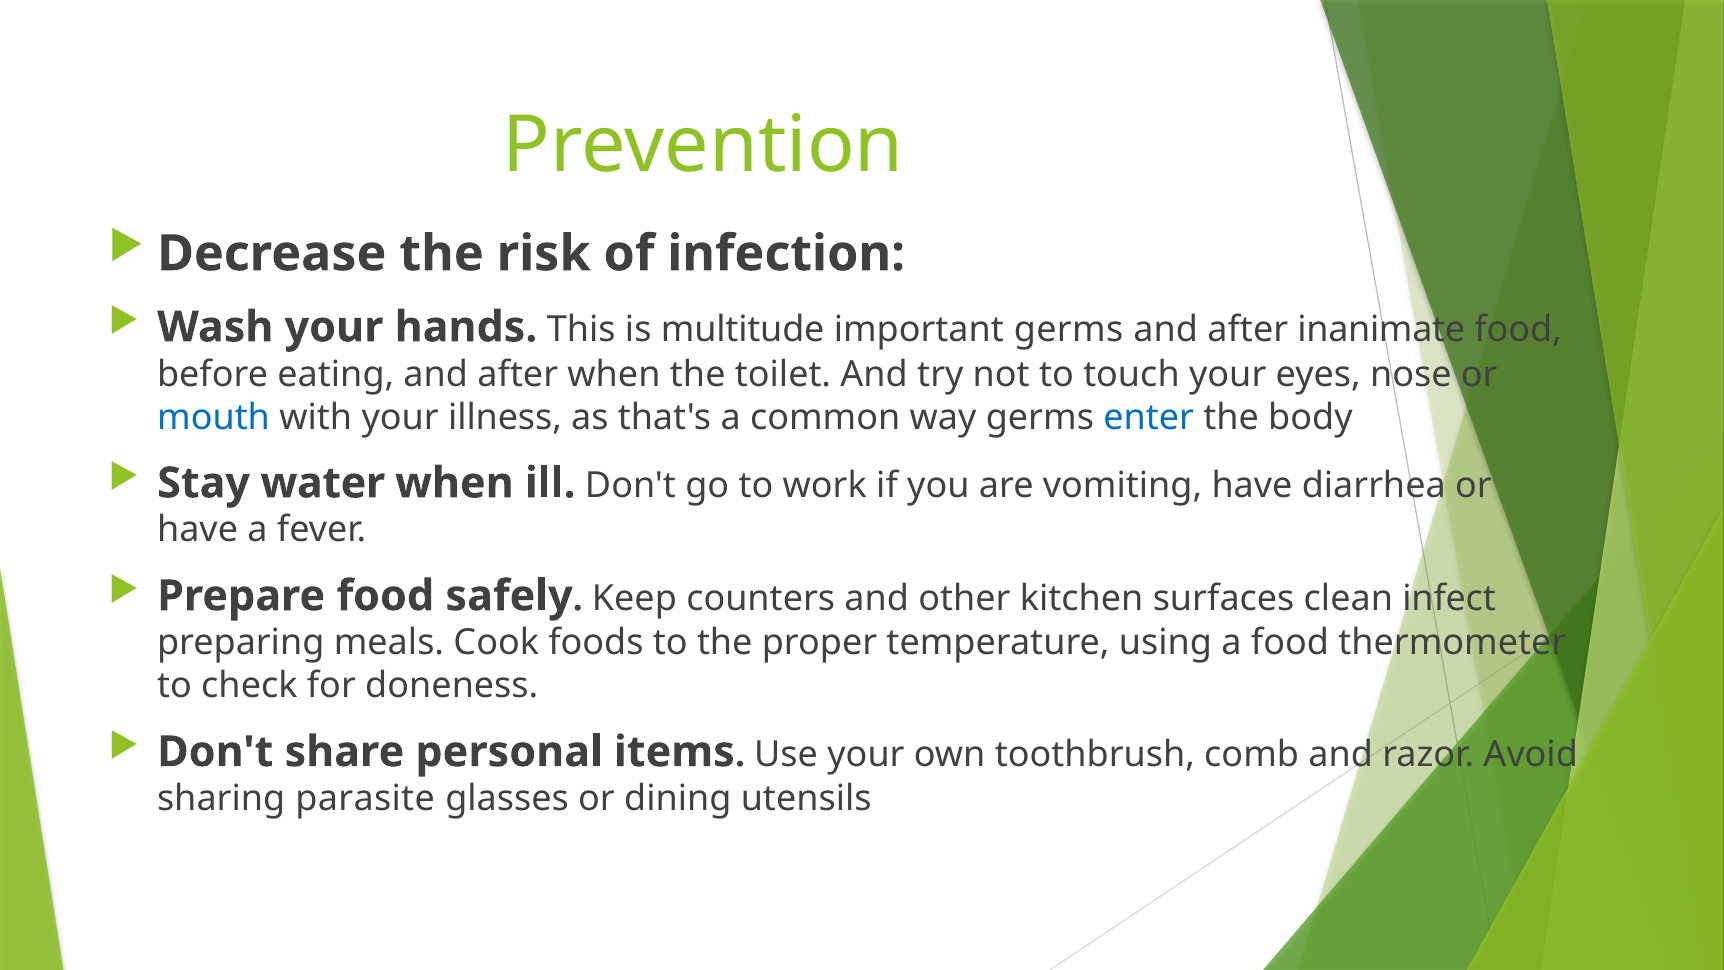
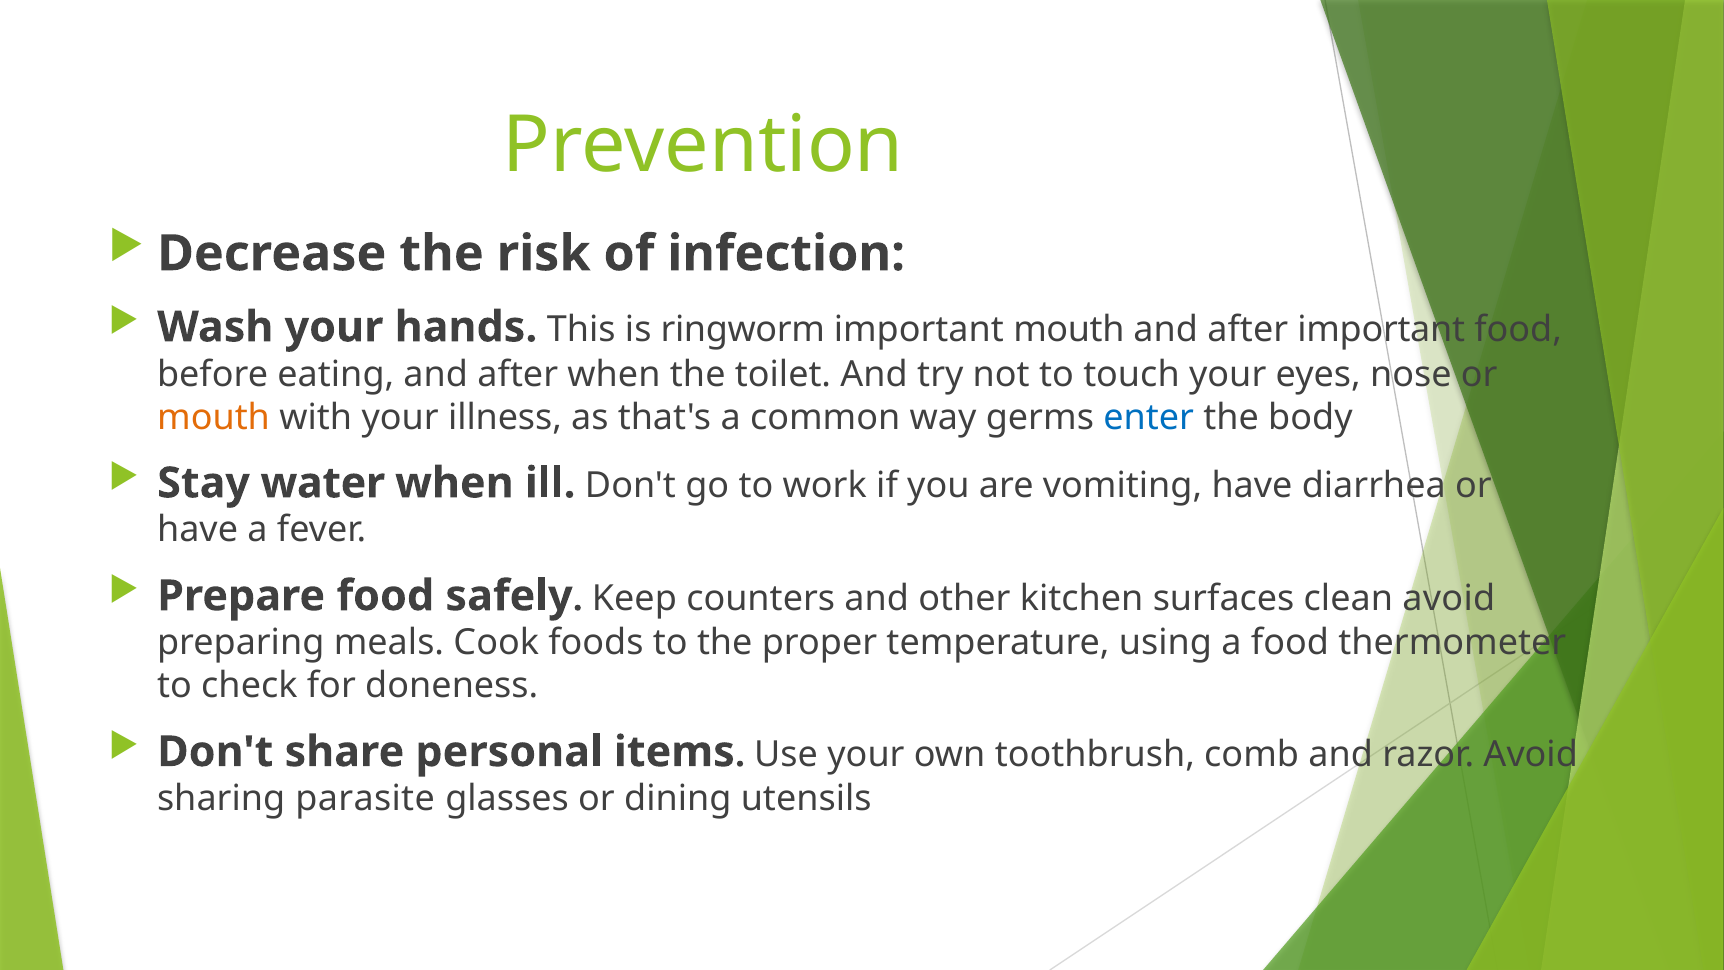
multitude: multitude -> ringworm (743, 330)
important germs: germs -> mouth (1069, 330)
after inanimate: inanimate -> important (1381, 330)
mouth colour: blue -> orange (214, 417)
clean infect: infect -> avoid (1449, 598)
